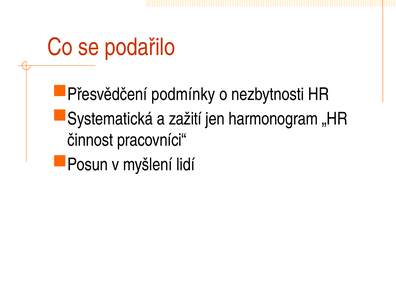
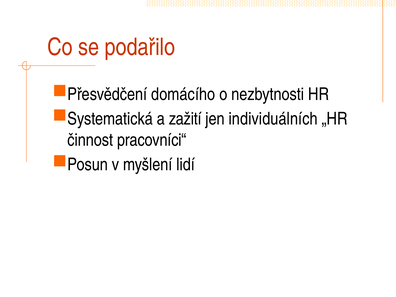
podmínky: podmínky -> domácího (183, 94)
harmonogram: harmonogram -> individuálních (273, 119)
